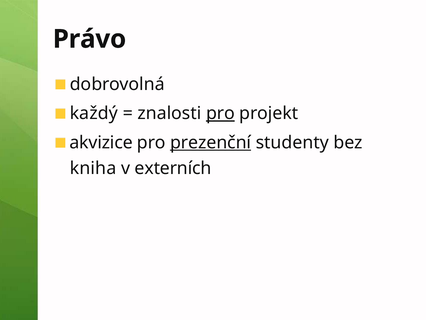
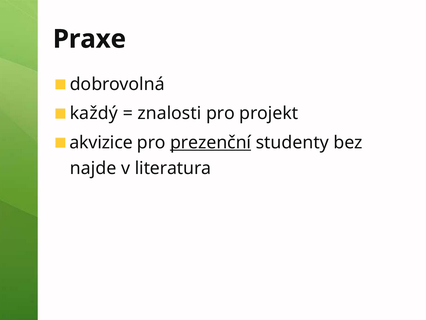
Právo: Právo -> Praxe (89, 39)
pro underline: present -> none (220, 113)
kniha: kniha -> najde (93, 168)
externích: externích -> literatura (173, 168)
